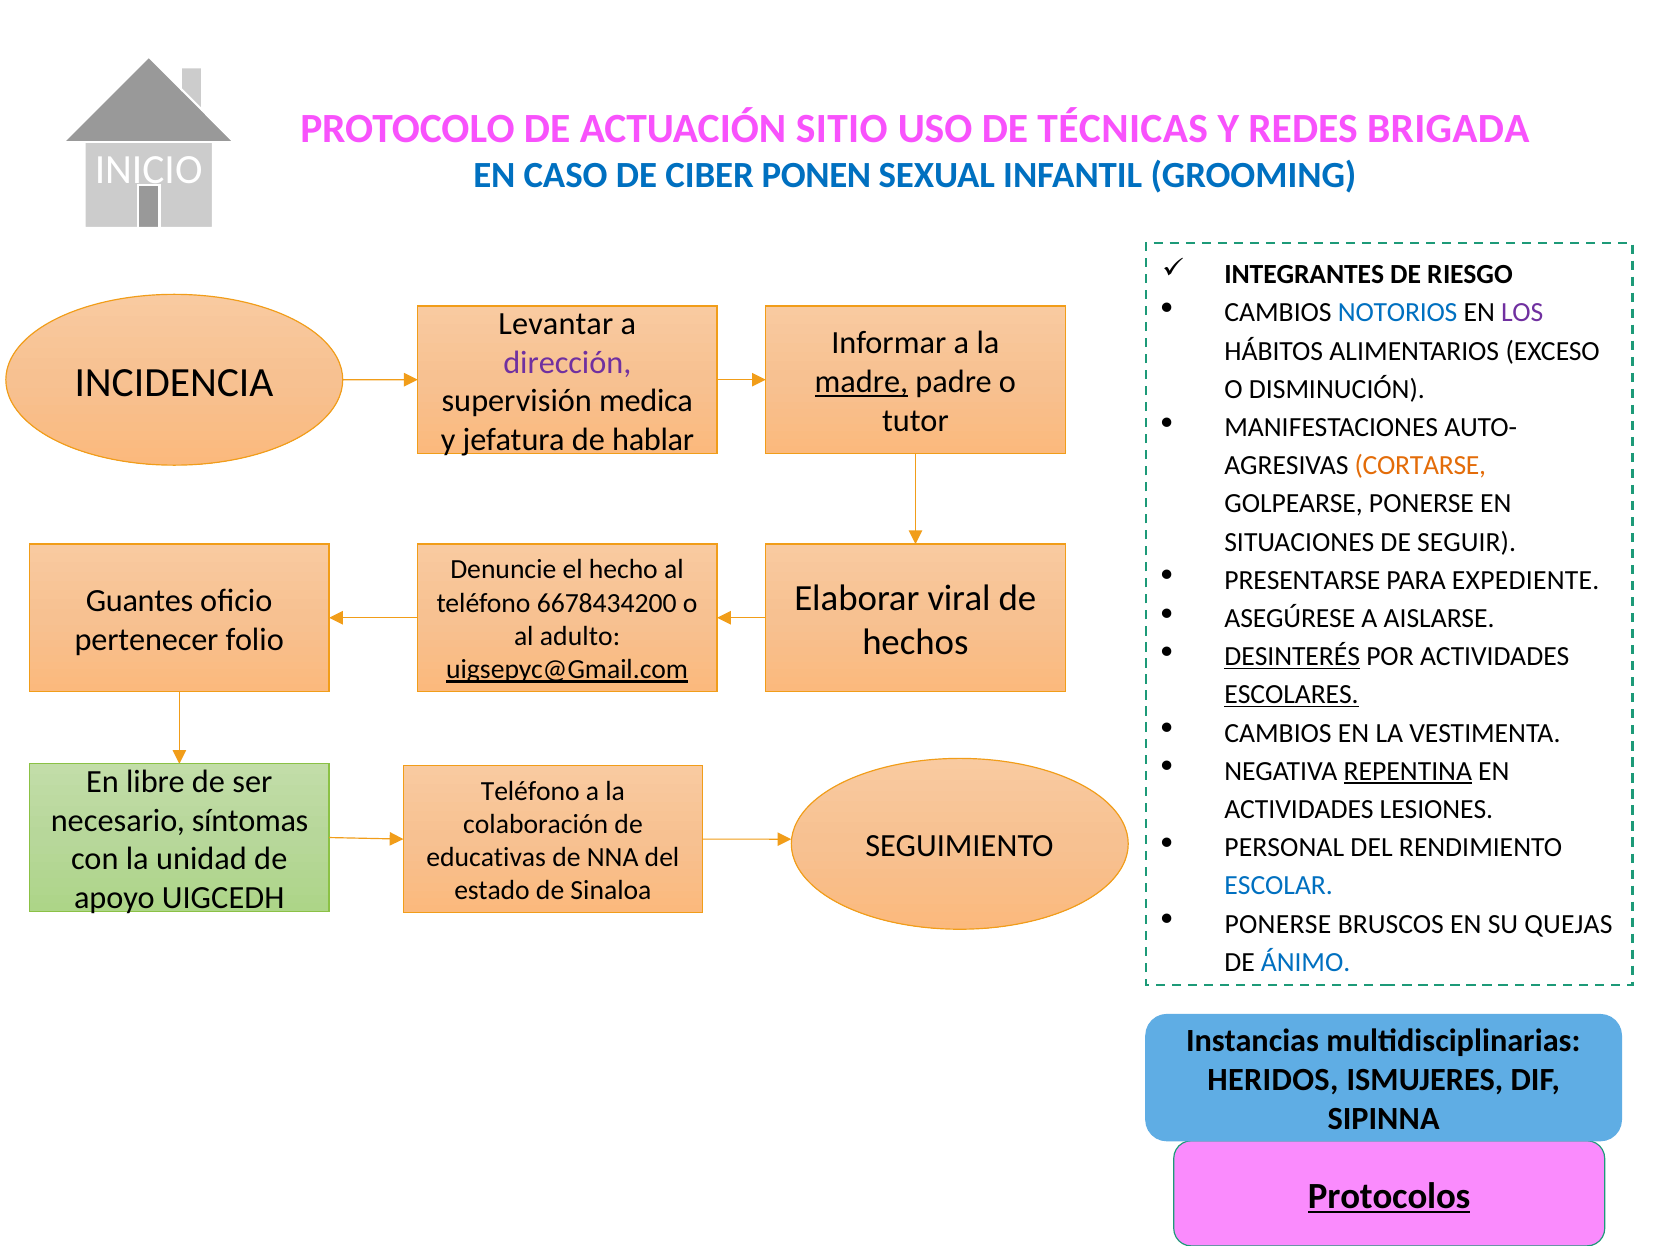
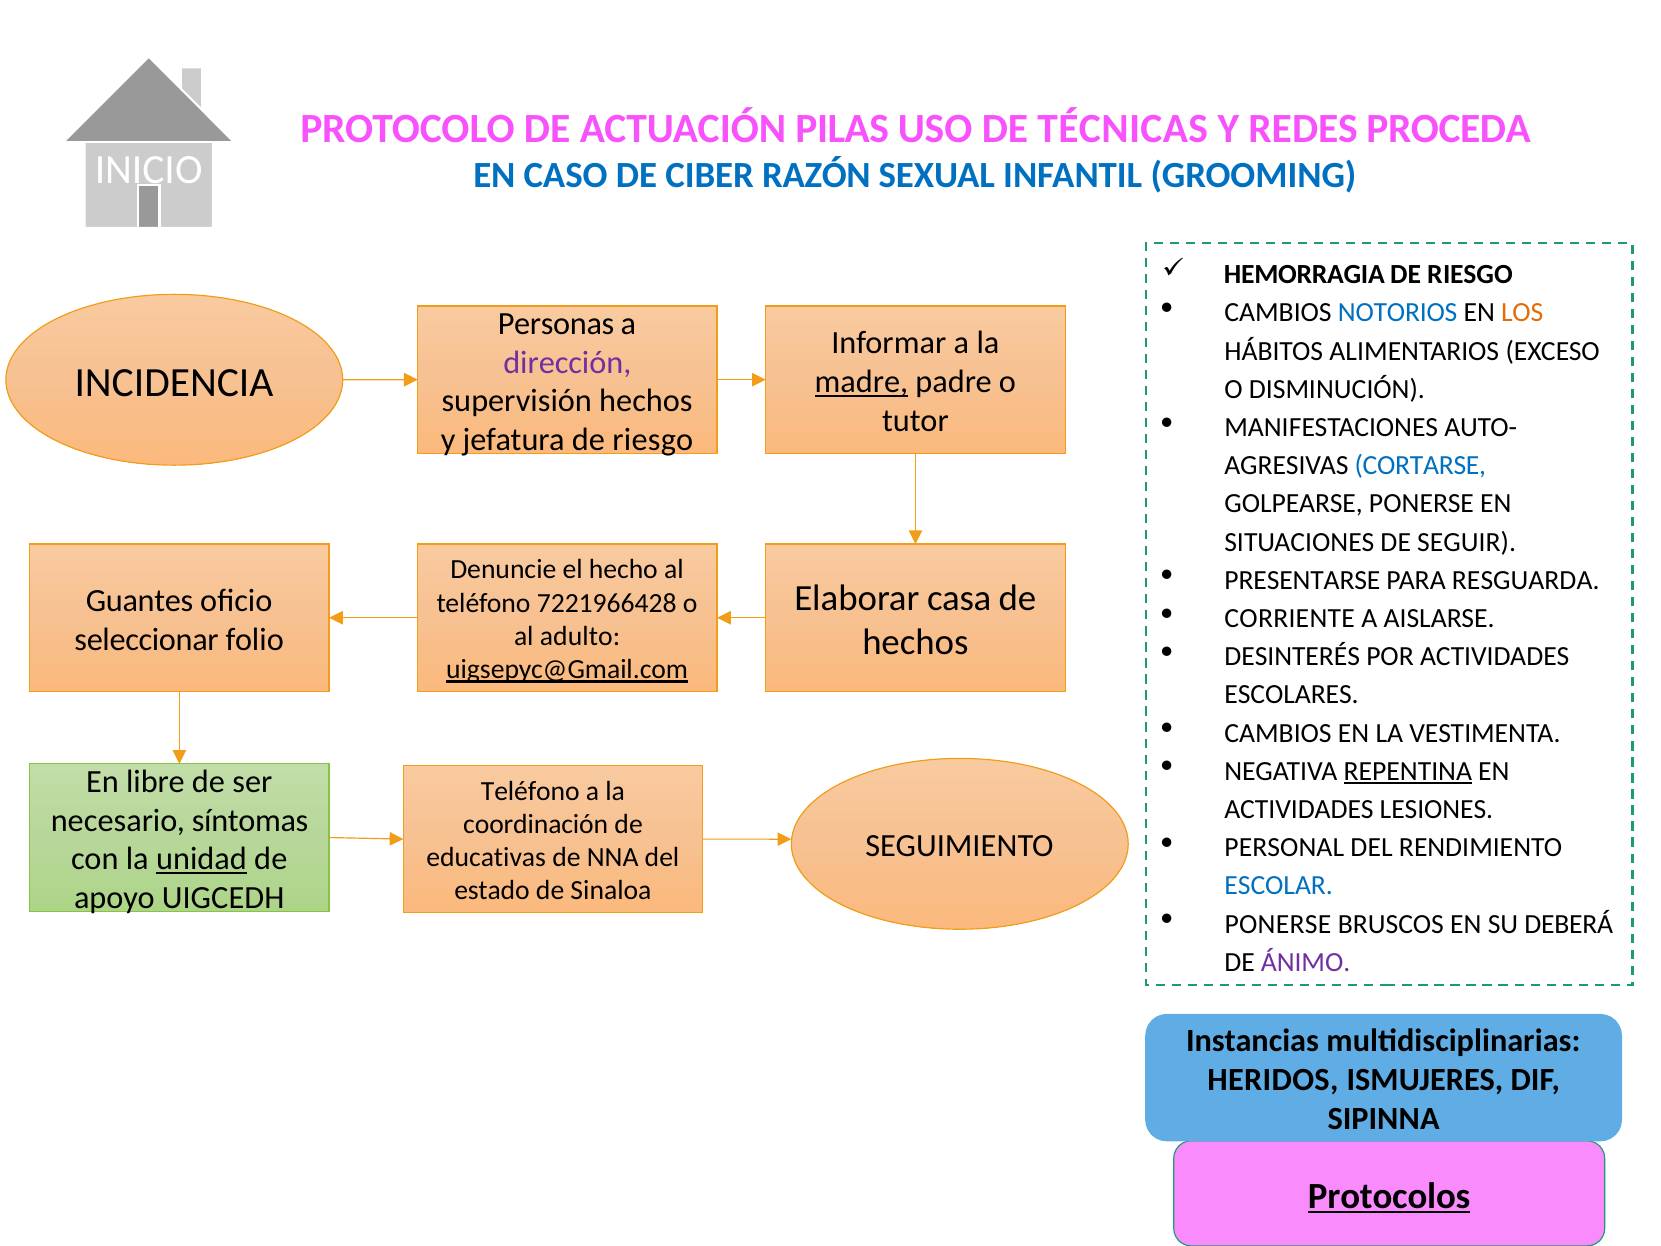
SITIO: SITIO -> PILAS (842, 128)
BRIGADA: BRIGADA -> PROCEDA (1449, 128)
PONEN: PONEN -> RAZÓN (816, 175)
INTEGRANTES: INTEGRANTES -> HEMORRAGIA (1304, 274)
LOS colour: purple -> orange (1522, 313)
Levantar: Levantar -> Personas (556, 324)
supervisión medica: medica -> hechos (646, 401)
jefatura de hablar: hablar -> riesgo (653, 440)
CORTARSE colour: orange -> blue (1420, 465)
EXPEDIENTE: EXPEDIENTE -> RESGUARDA (1526, 580)
viral: viral -> casa (959, 598)
6678434200: 6678434200 -> 7221966428 (607, 603)
ASEGÚRESE: ASEGÚRESE -> CORRIENTE (1290, 618)
pertenecer: pertenecer -> seleccionar (147, 639)
DESINTERÉS underline: present -> none (1292, 656)
ESCOLARES underline: present -> none (1292, 695)
colaboración: colaboración -> coordinación (536, 824)
unidad underline: none -> present (201, 859)
QUEJAS: QUEJAS -> DEBERÁ (1569, 924)
ÁNIMO colour: blue -> purple (1306, 962)
